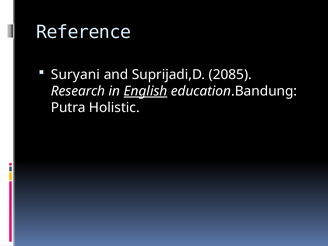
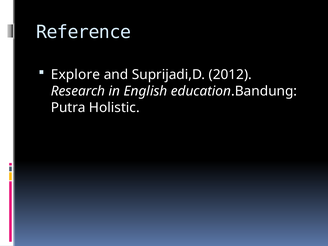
Suryani: Suryani -> Explore (75, 75)
2085: 2085 -> 2012 (230, 75)
English underline: present -> none (146, 91)
